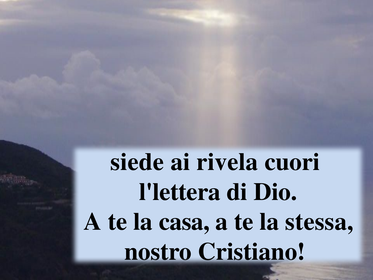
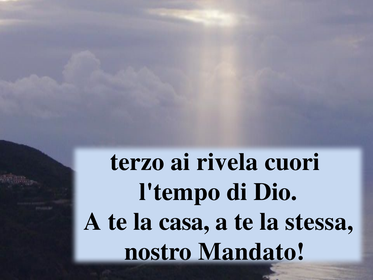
siede: siede -> terzo (137, 162)
l'lettera: l'lettera -> l'tempo (180, 192)
Cristiano: Cristiano -> Mandato (252, 251)
